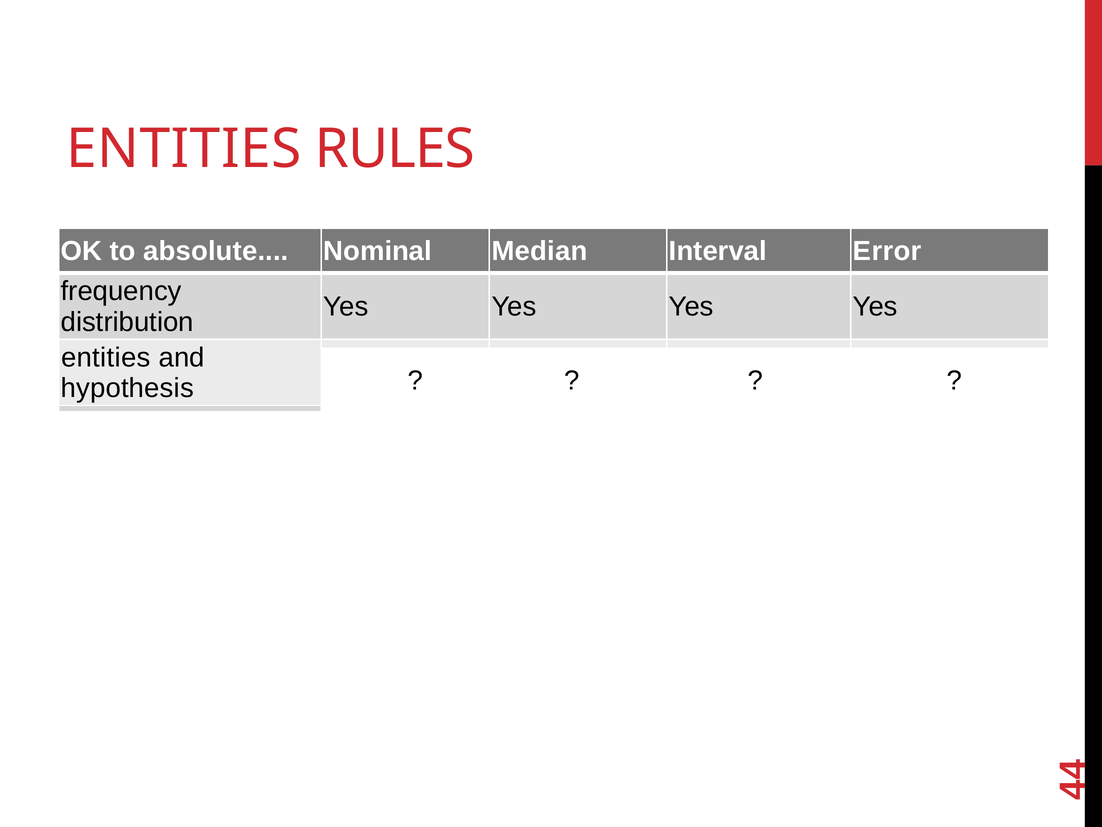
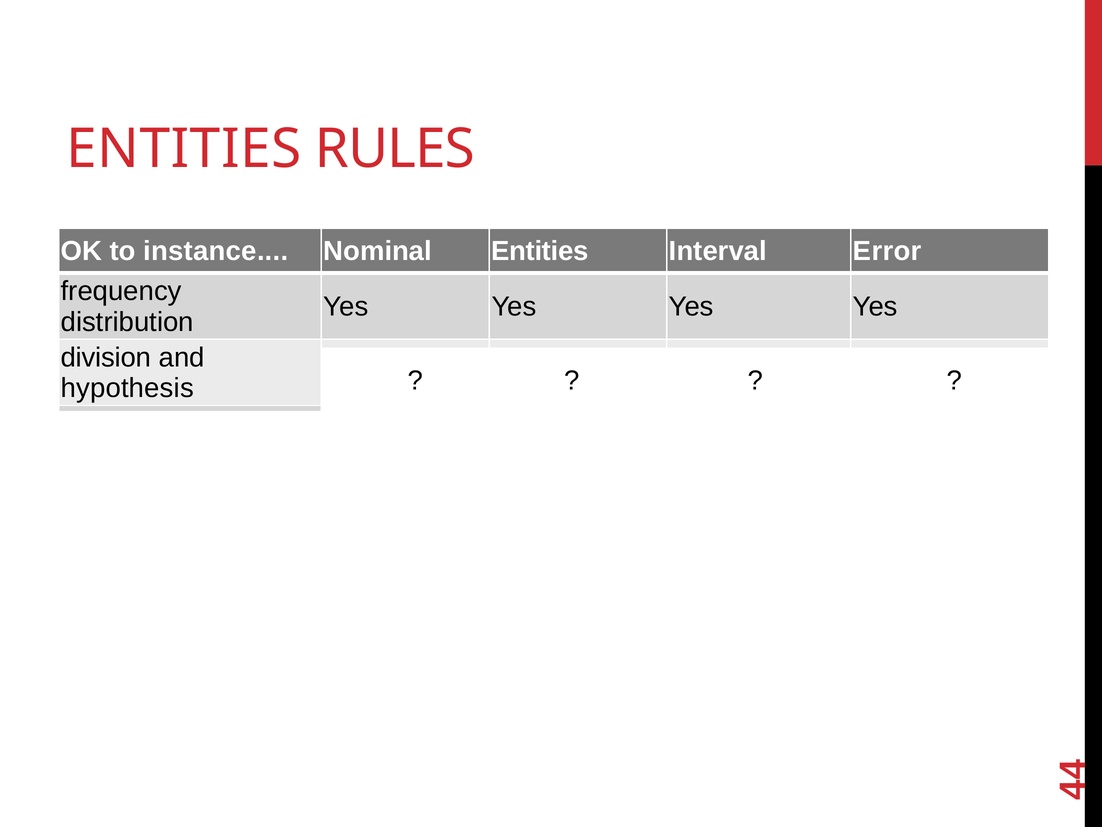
absolute: absolute -> instance (216, 251)
Nominal Median: Median -> Entities (540, 251)
entities: entities -> division (106, 357)
